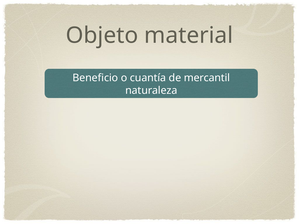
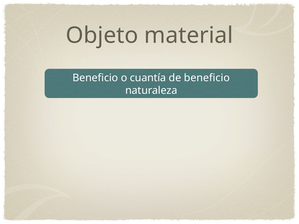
de mercantil: mercantil -> beneficio (207, 78)
